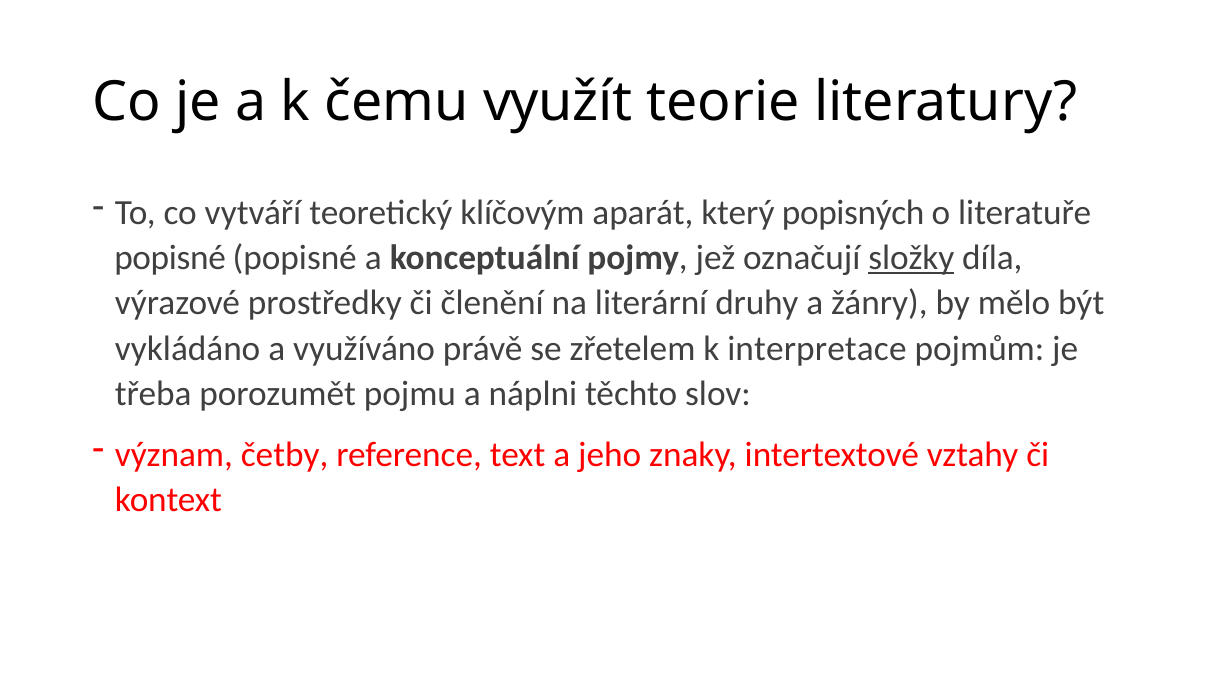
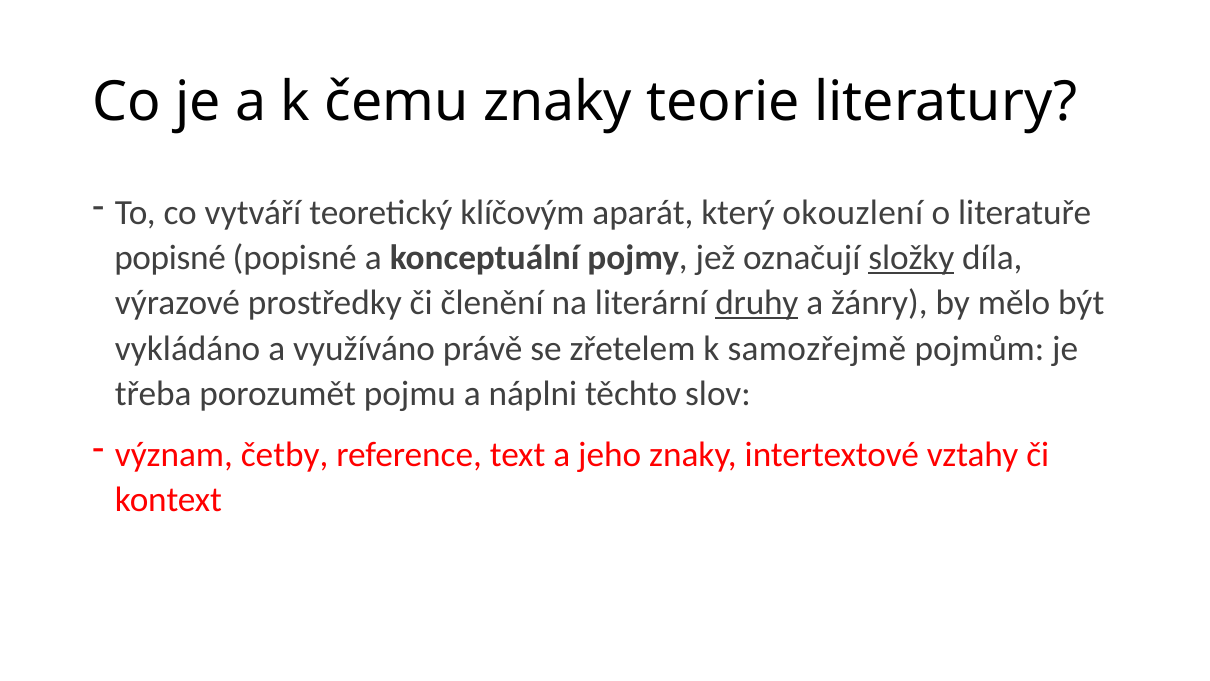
čemu využít: využít -> znaky (558, 102)
popisných: popisných -> okouzlení (853, 212)
druhy underline: none -> present (757, 303)
interpretace: interpretace -> samozřejmě (817, 348)
